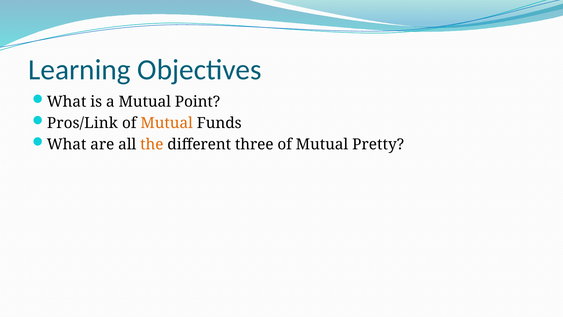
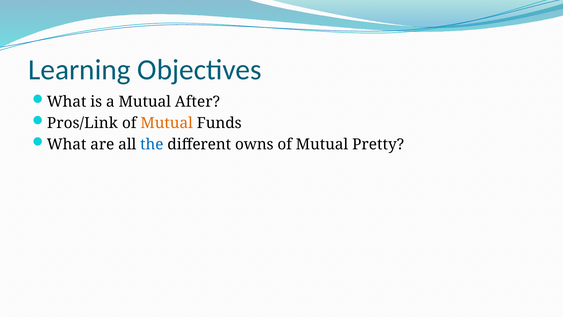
Point: Point -> After (197, 102)
the colour: orange -> blue (152, 144)
three: three -> owns (254, 144)
